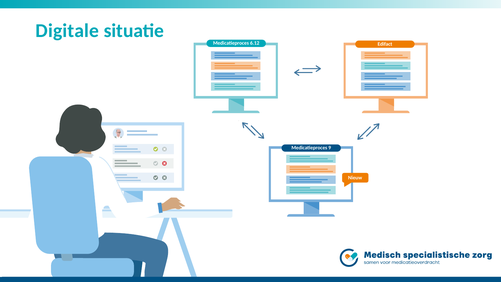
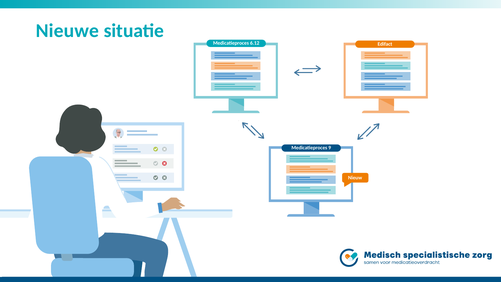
Digitale: Digitale -> Nieuwe (67, 31)
